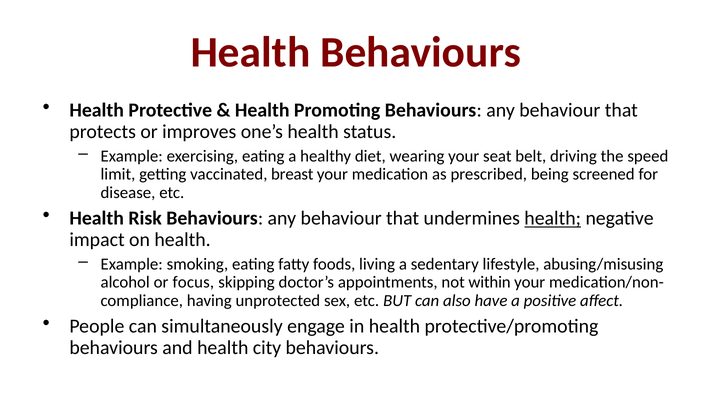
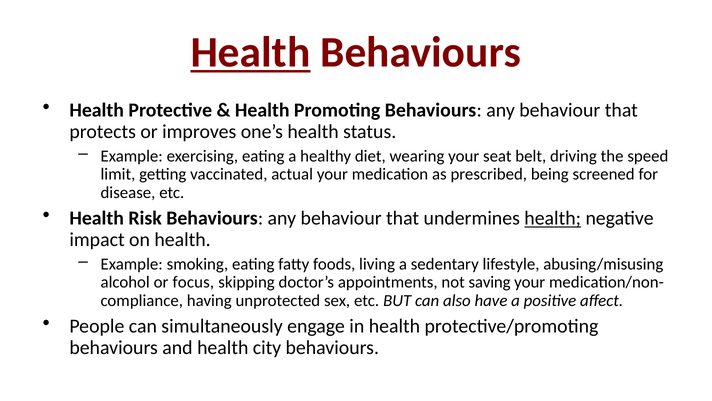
Health underline: none -> present (250, 52)
breast: breast -> actual (292, 174)
within: within -> saving (490, 282)
